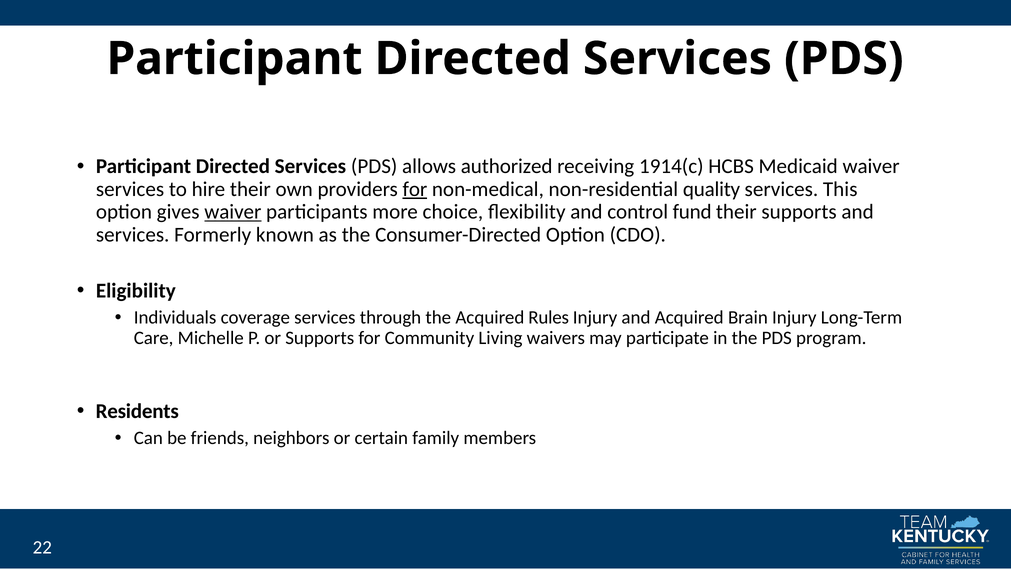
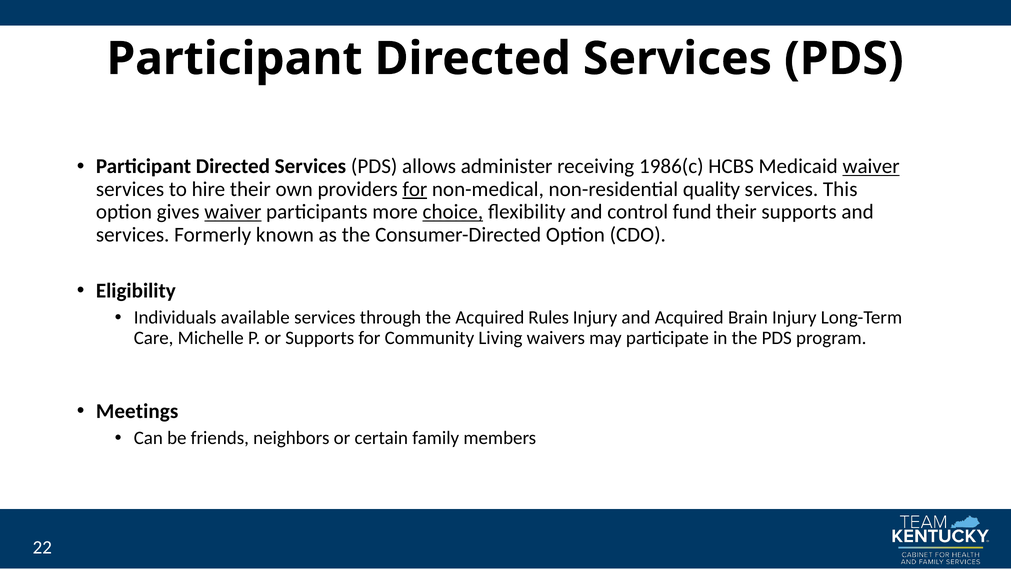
authorized: authorized -> administer (507, 166)
1914(c: 1914(c -> 1986(c (671, 166)
waiver underline: none -> present (871, 166)
choice underline: none -> present (453, 212)
coverage: coverage -> available (255, 318)
Residents: Residents -> Meetings (137, 411)
